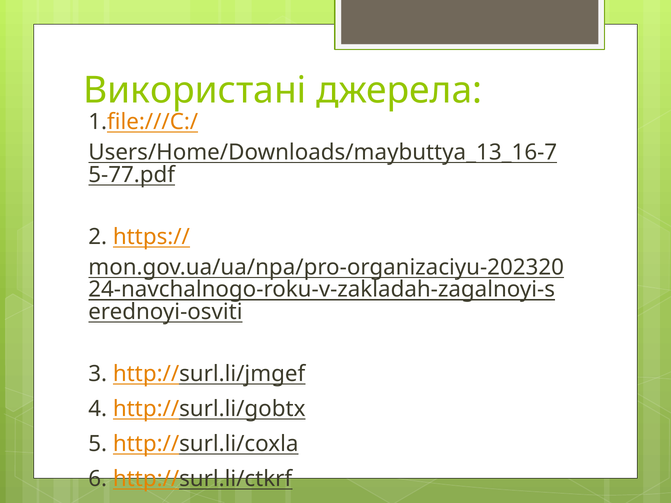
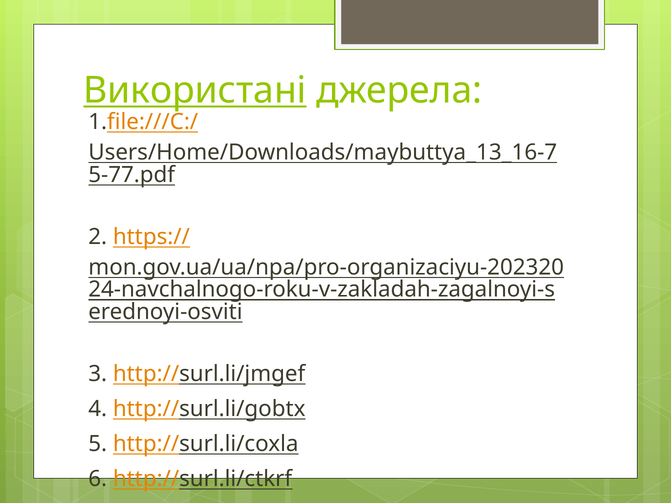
Використані underline: none -> present (195, 90)
